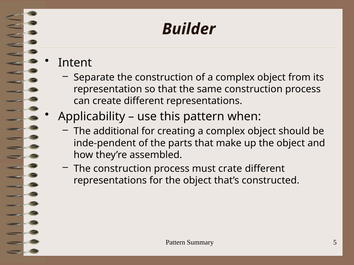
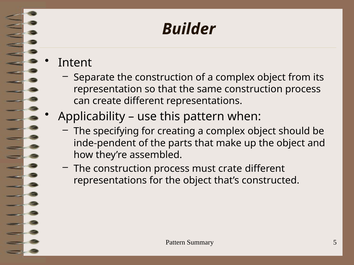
additional: additional -> specifying (116, 131)
